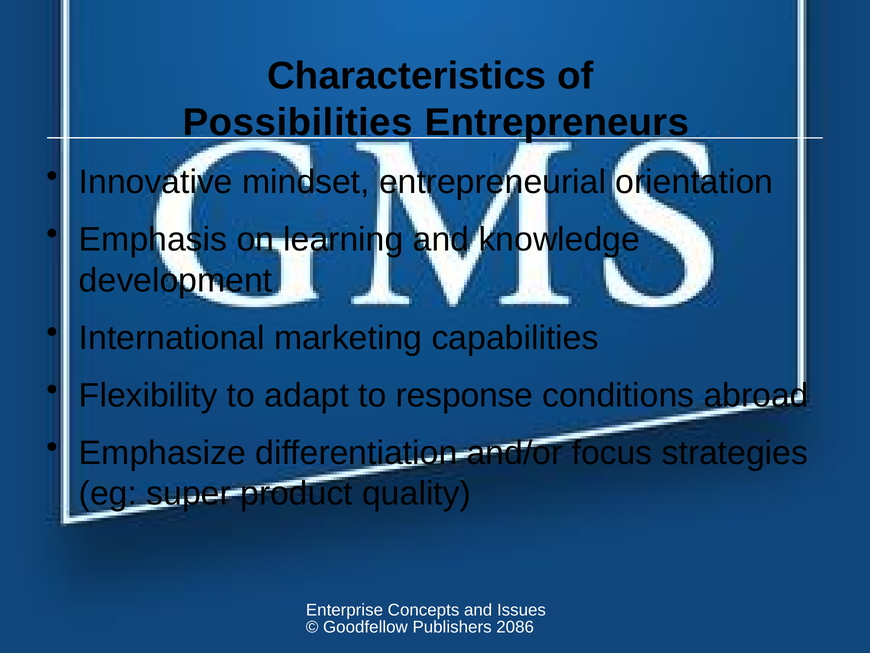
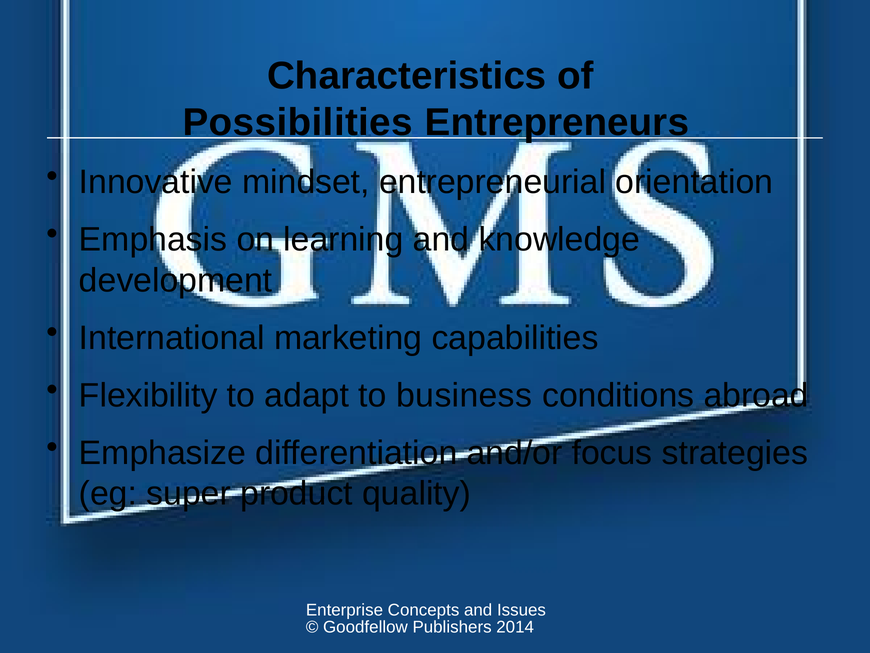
response: response -> business (464, 395)
2086: 2086 -> 2014 (515, 627)
